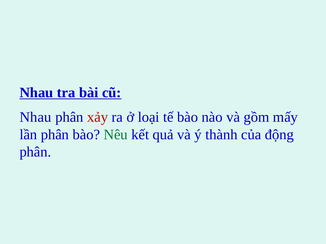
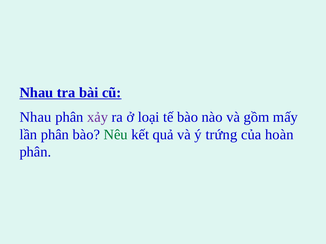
xảy colour: red -> purple (98, 117)
thành: thành -> trứng (221, 135)
động: động -> hoàn (279, 135)
